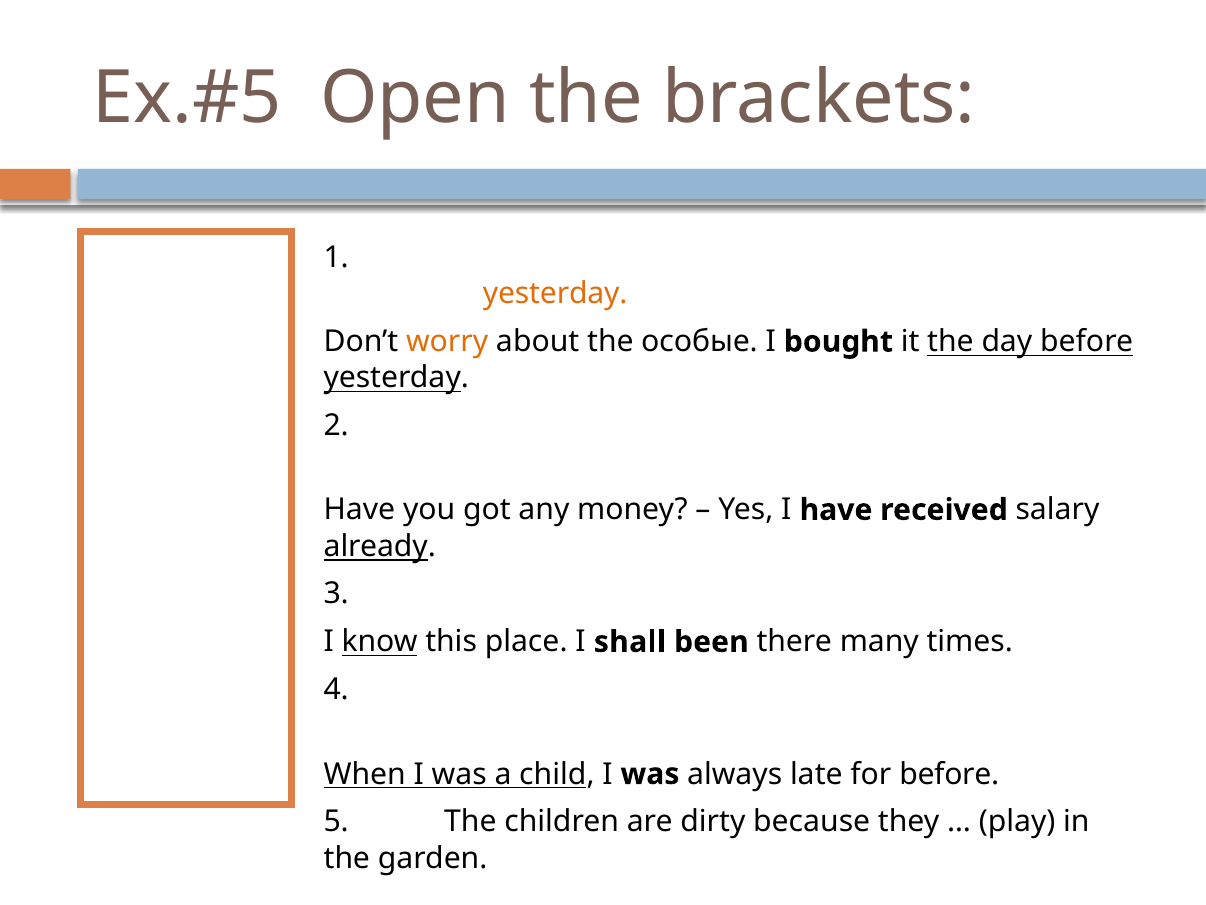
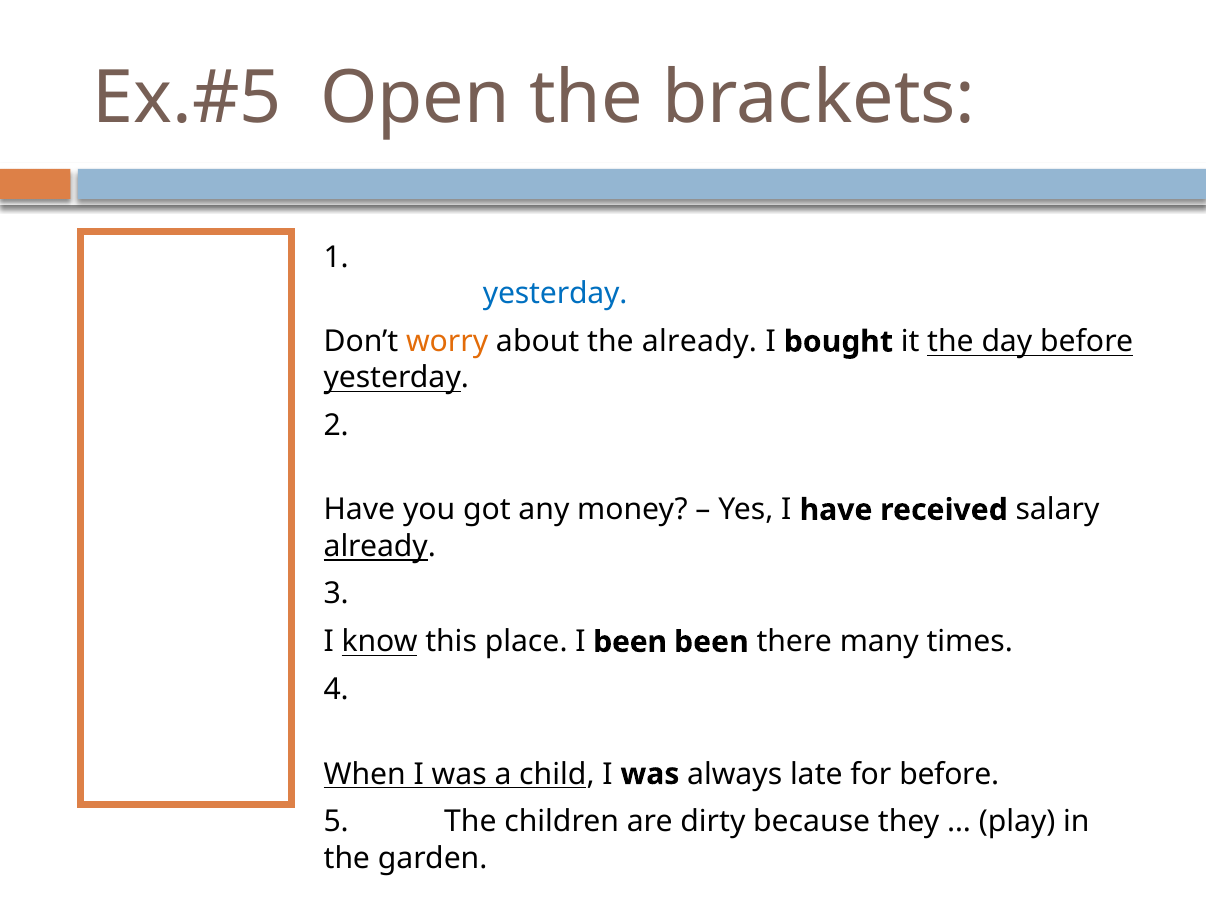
yesterday colour: orange -> blue (555, 294)
the особые: особые -> already (699, 341)
I shall: shall -> been (630, 642)
